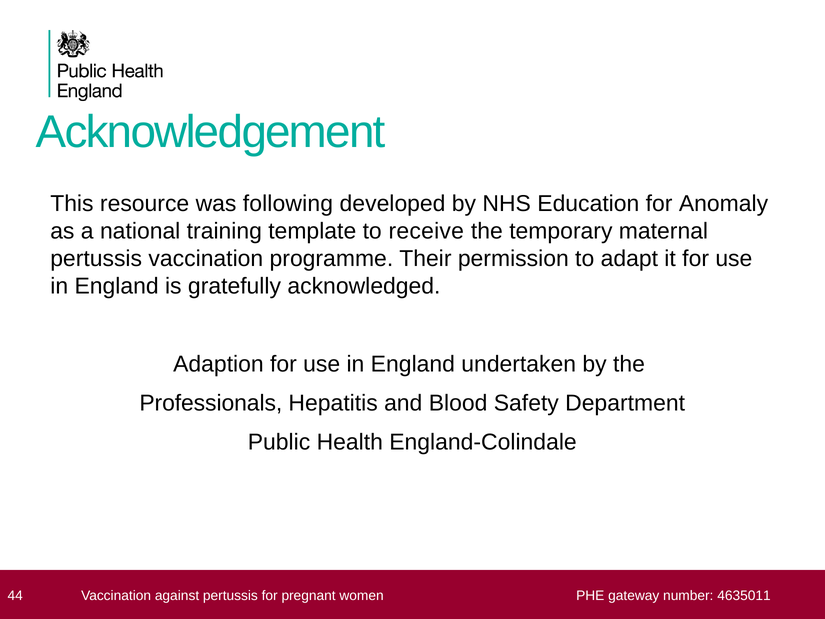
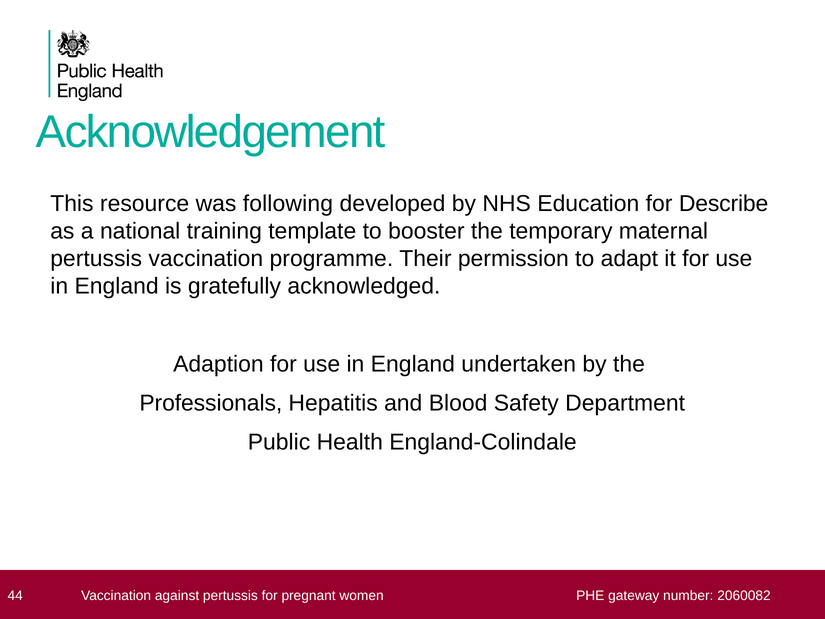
Anomaly: Anomaly -> Describe (724, 204)
receive: receive -> booster (426, 231)
4635011: 4635011 -> 2060082 (744, 595)
